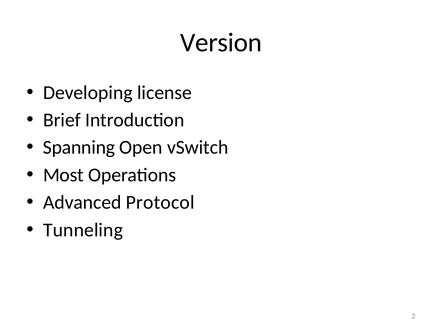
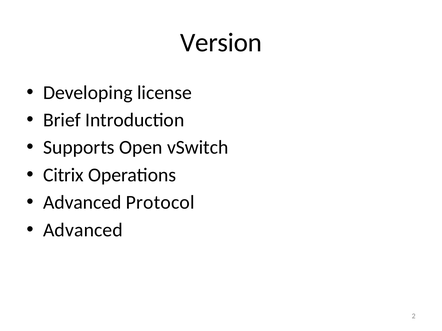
Spanning: Spanning -> Supports (79, 148)
Most: Most -> Citrix (63, 175)
Tunneling: Tunneling -> Advanced (83, 230)
